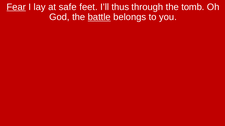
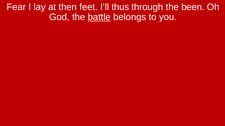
Fear underline: present -> none (16, 7)
safe: safe -> then (68, 7)
tomb: tomb -> been (193, 7)
